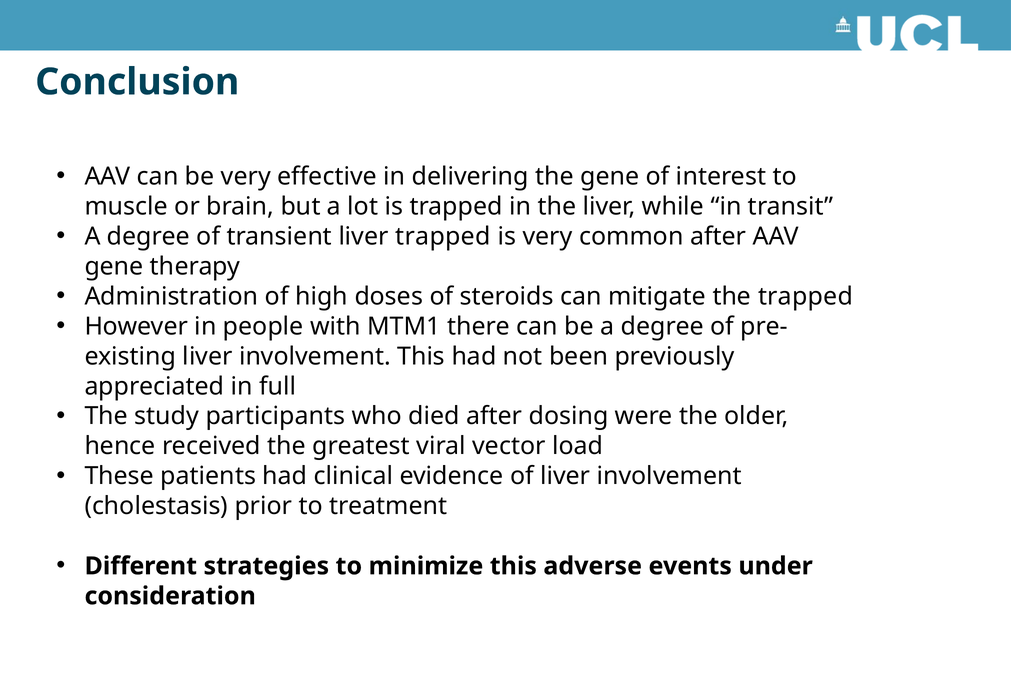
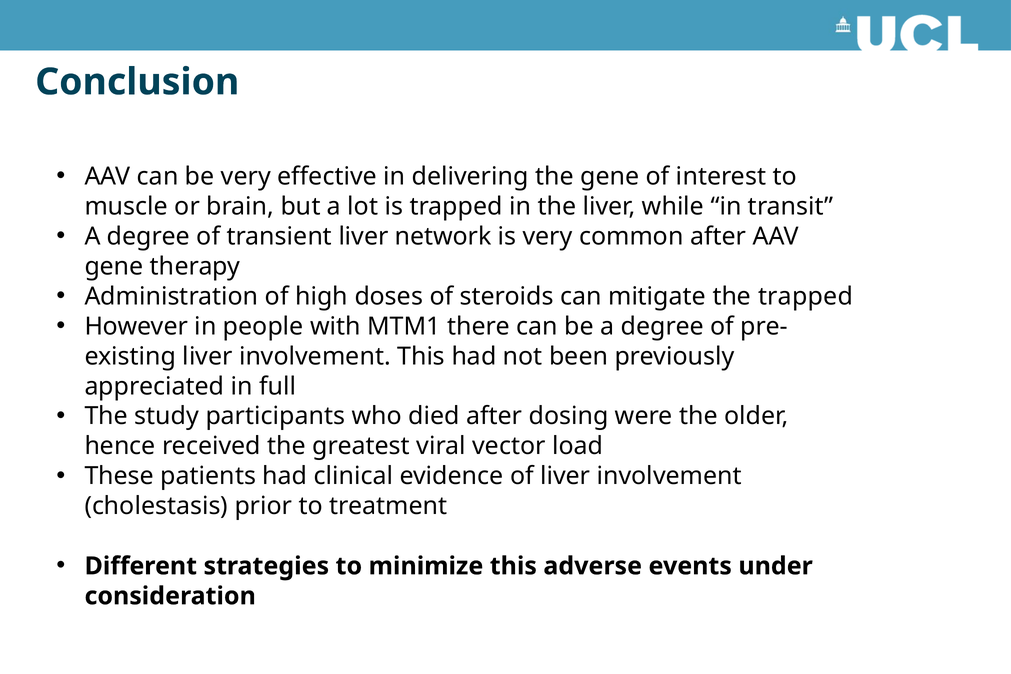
liver trapped: trapped -> network (443, 236)
